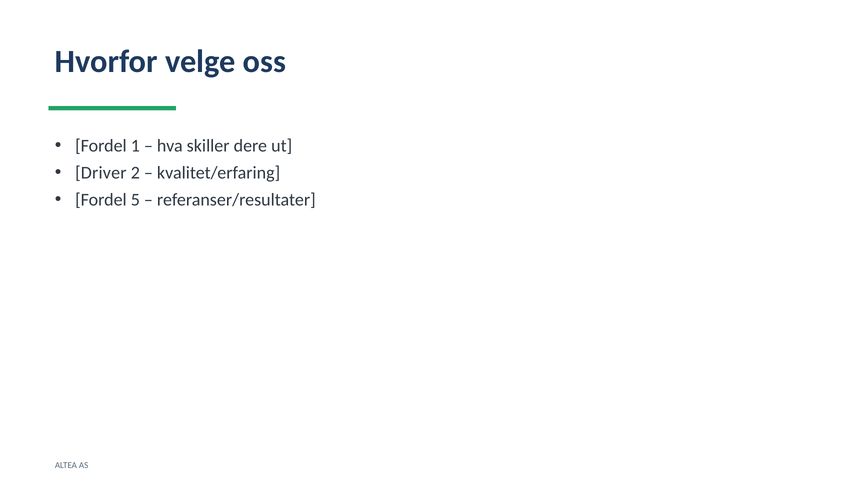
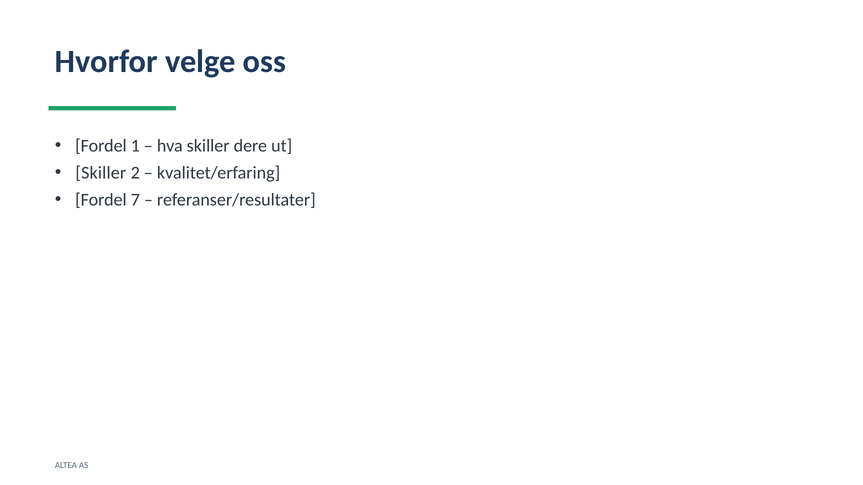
Driver: Driver -> Skiller (101, 173)
5: 5 -> 7 (135, 200)
